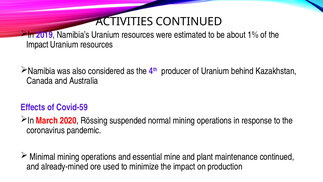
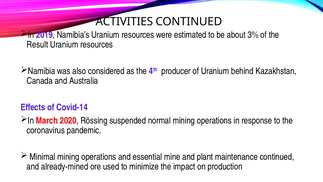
1%: 1% -> 3% (253, 35)
Impact: Impact -> Result (37, 45)
Covid-59: Covid-59 -> Covid-14 (72, 107)
